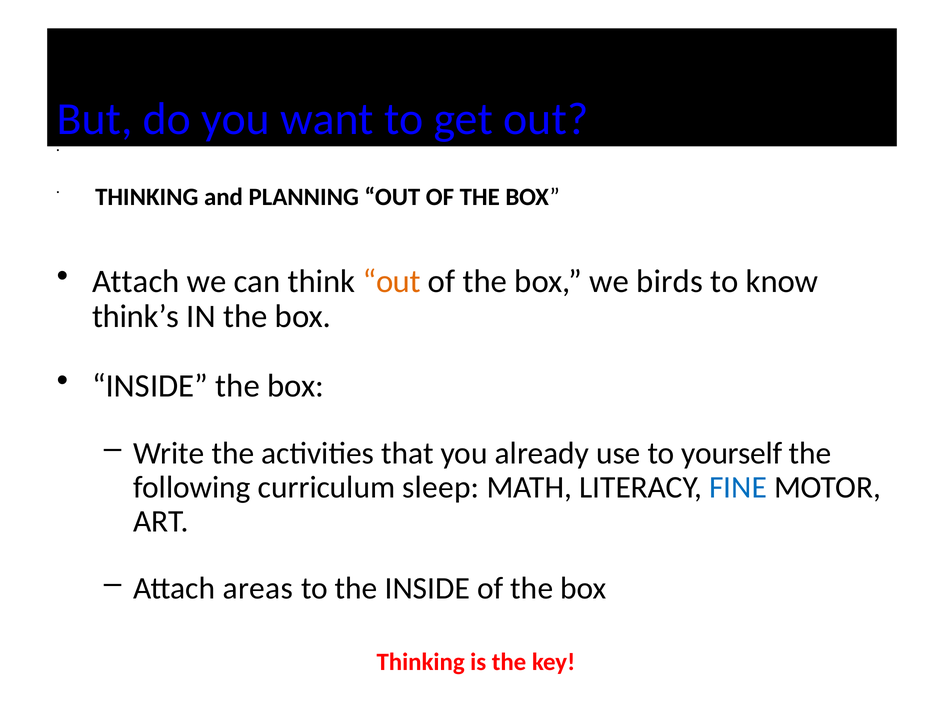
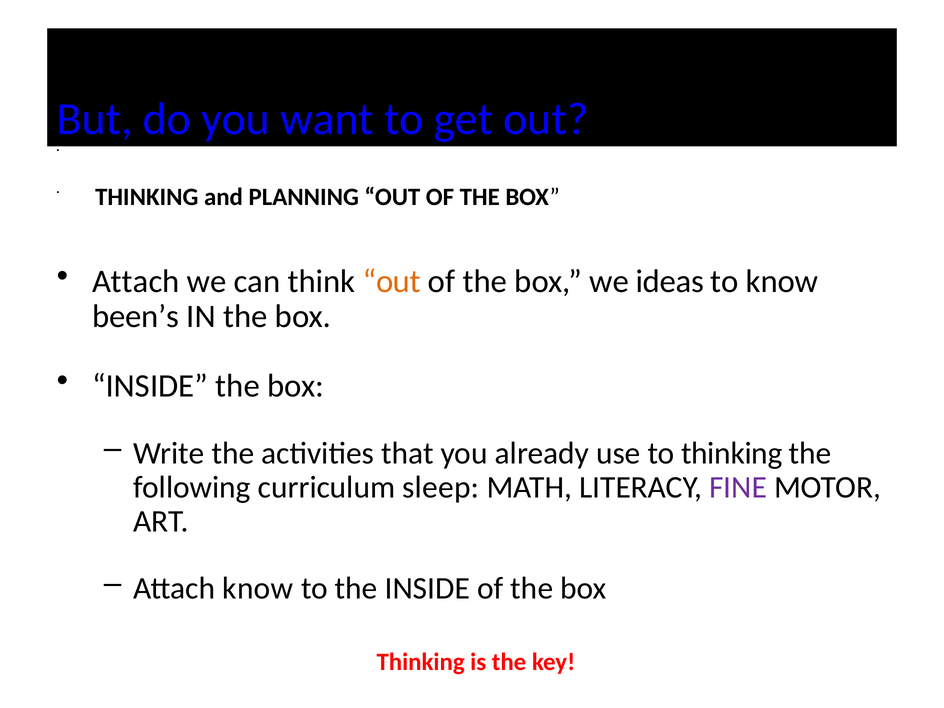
birds: birds -> ideas (670, 281)
think’s: think’s -> been’s (136, 317)
to yourself: yourself -> thinking (732, 453)
FINE colour: blue -> purple (738, 487)
Attach areas: areas -> know (258, 588)
